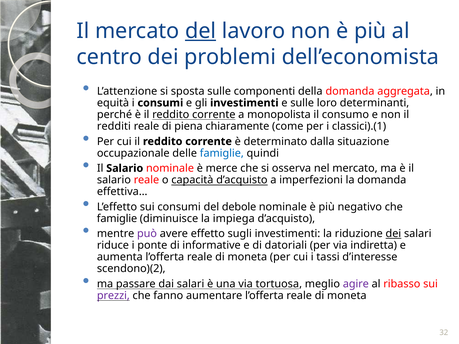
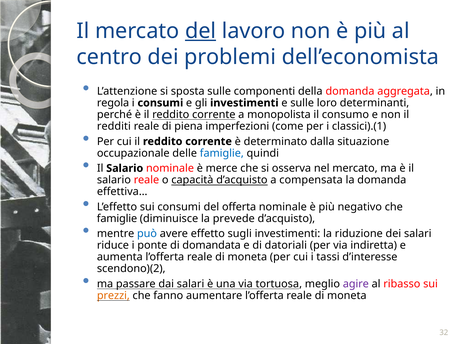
equità: equità -> regola (113, 103)
chiaramente: chiaramente -> imperfezioni (237, 126)
imperfezioni: imperfezioni -> compensata (311, 180)
debole: debole -> offerta (239, 207)
impiega: impiega -> prevede (234, 219)
può colour: purple -> blue (147, 234)
dei underline: present -> none (393, 234)
informative: informative -> domandata (212, 246)
prezzi colour: purple -> orange (113, 296)
